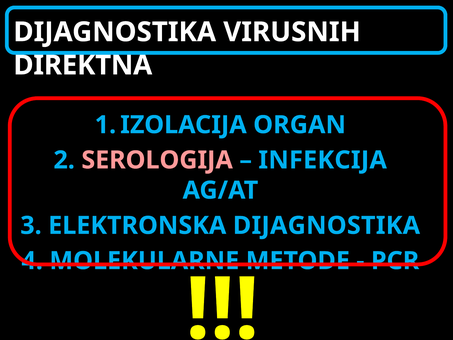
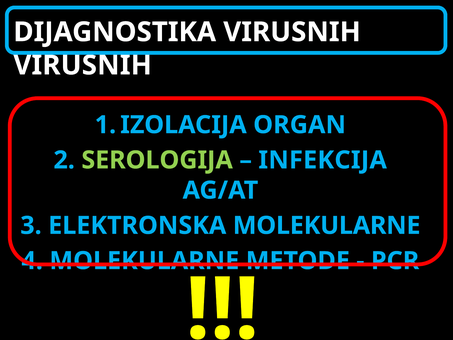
DIREKTNA: DIREKTNA -> VIRUSNIH (83, 65)
SEROLOGIJA colour: pink -> light green (157, 160)
ELEKTRONSKA DIJAGNOSTIKA: DIJAGNOSTIKA -> MOLEKULARNE (327, 225)
